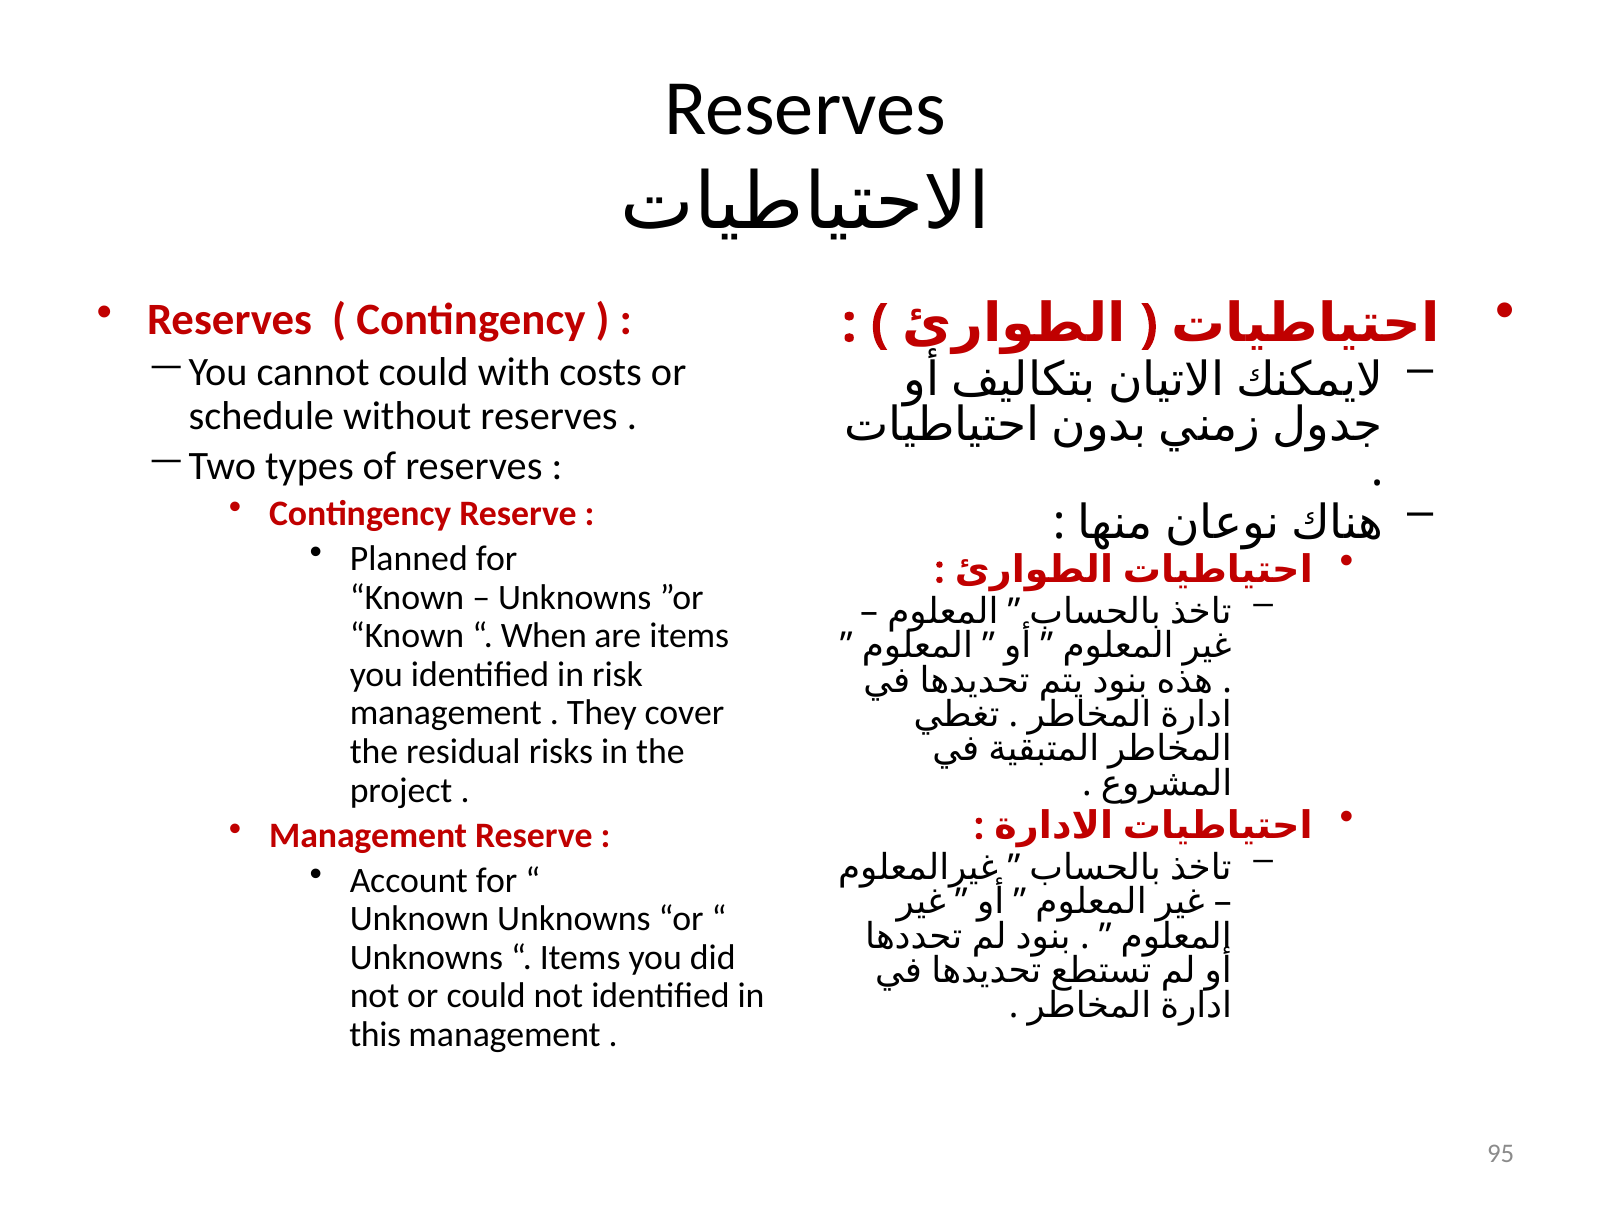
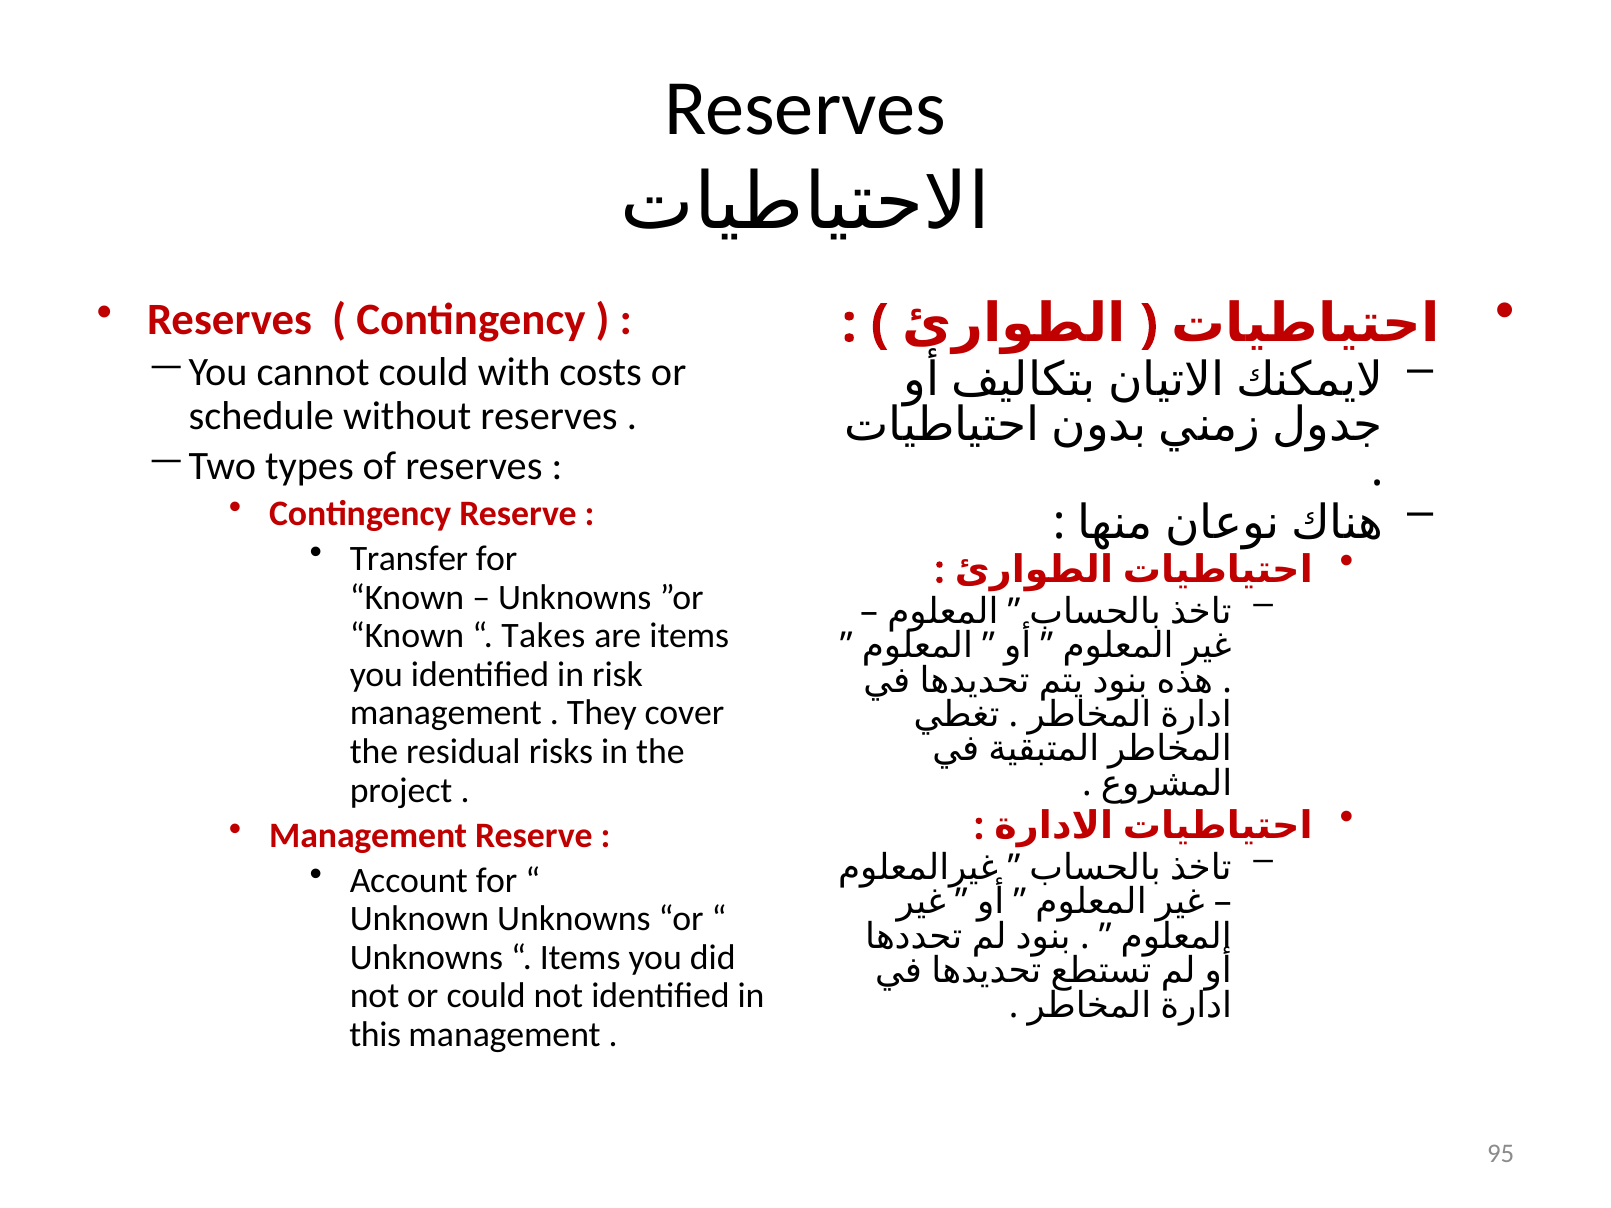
Planned: Planned -> Transfer (409, 559)
When: When -> Takes (543, 636)
